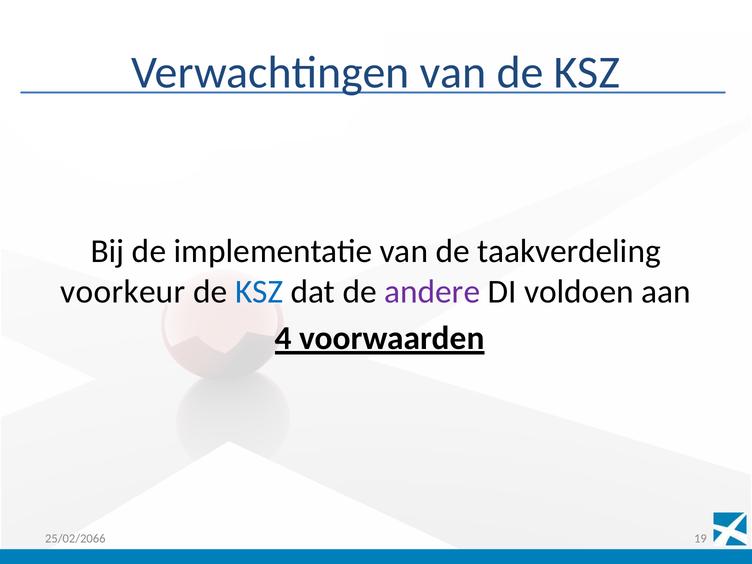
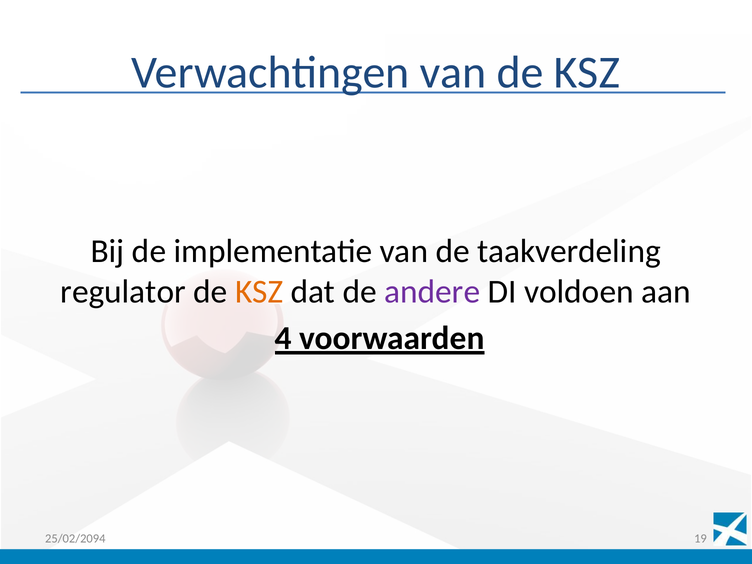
voorkeur: voorkeur -> regulator (123, 291)
KSZ colour: blue -> orange (259, 291)
25/02/2066: 25/02/2066 -> 25/02/2094 (75, 539)
